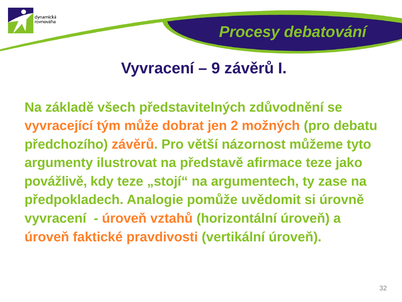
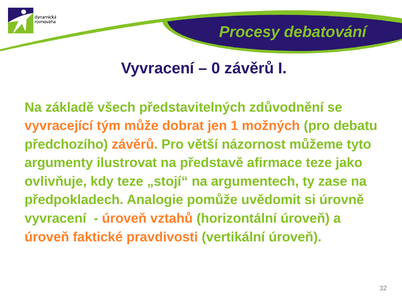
9: 9 -> 0 (216, 68)
2: 2 -> 1 (234, 126)
povážlivě: povážlivě -> ovlivňuje (56, 181)
